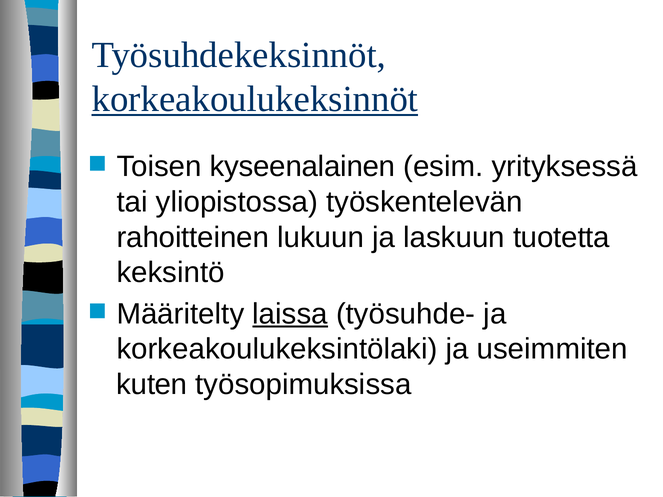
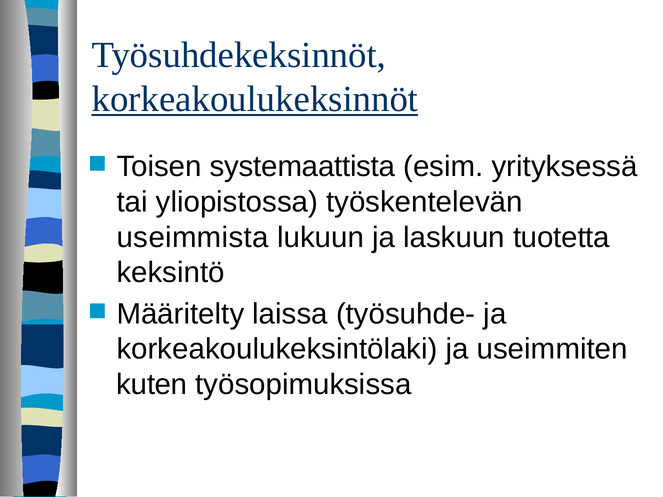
kyseenalainen: kyseenalainen -> systemaattista (303, 167)
rahoitteinen: rahoitteinen -> useimmista (193, 237)
laissa underline: present -> none (290, 314)
